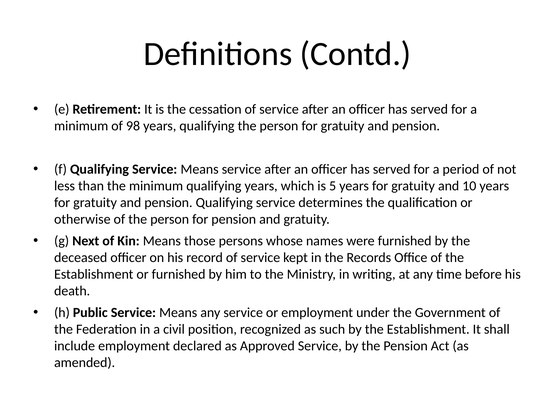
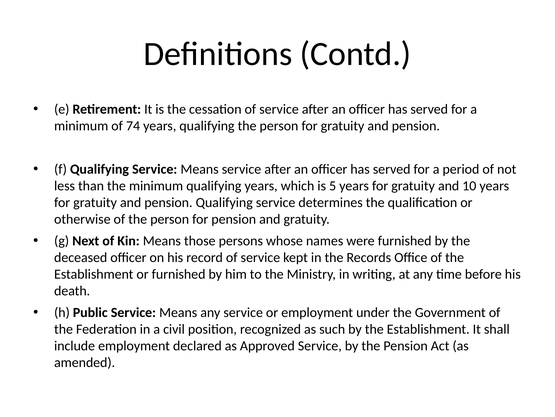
98: 98 -> 74 (133, 126)
